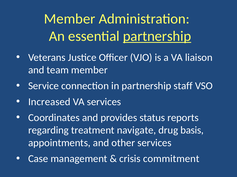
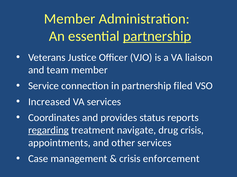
staff: staff -> filed (183, 86)
regarding underline: none -> present (48, 131)
drug basis: basis -> crisis (192, 131)
commitment: commitment -> enforcement (171, 159)
